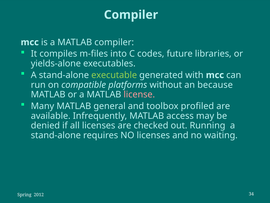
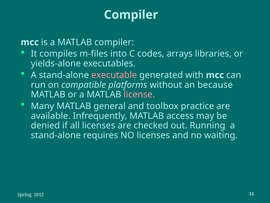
future: future -> arrays (180, 54)
executable colour: light green -> pink (114, 75)
profiled: profiled -> practice (197, 106)
